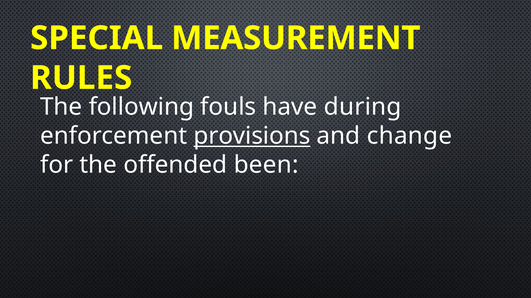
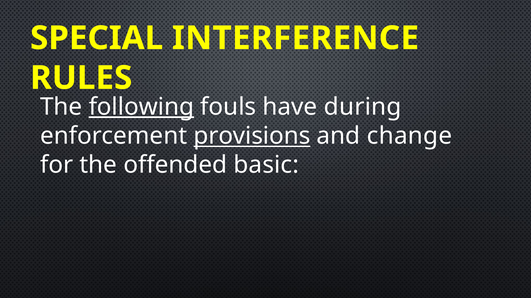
MEASUREMENT: MEASUREMENT -> INTERFERENCE (295, 38)
following underline: none -> present (141, 107)
been: been -> basic (266, 165)
